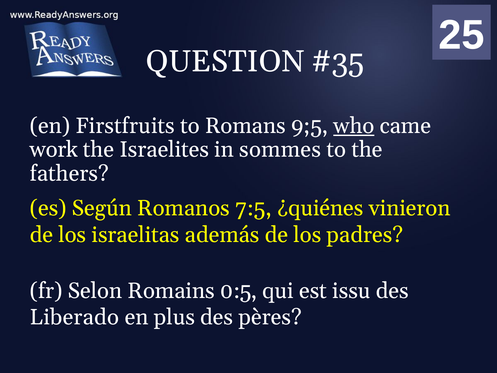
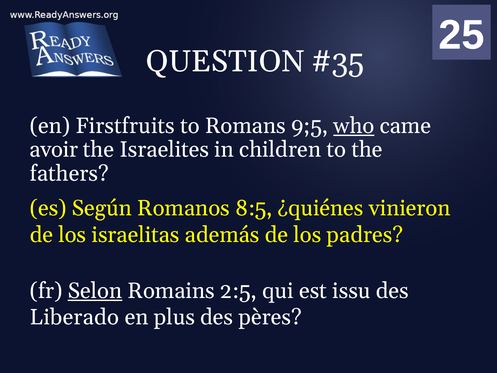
work: work -> avoir (54, 150)
sommes: sommes -> children (280, 150)
7:5: 7:5 -> 8:5 (254, 208)
Selon underline: none -> present (95, 291)
0:5: 0:5 -> 2:5 (238, 291)
